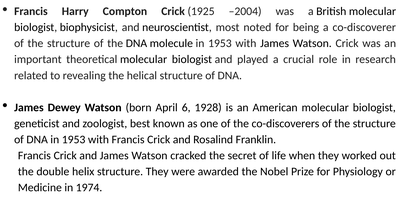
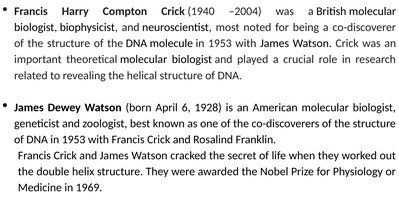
1925: 1925 -> 1940 (201, 11)
1974: 1974 -> 1969 (89, 188)
